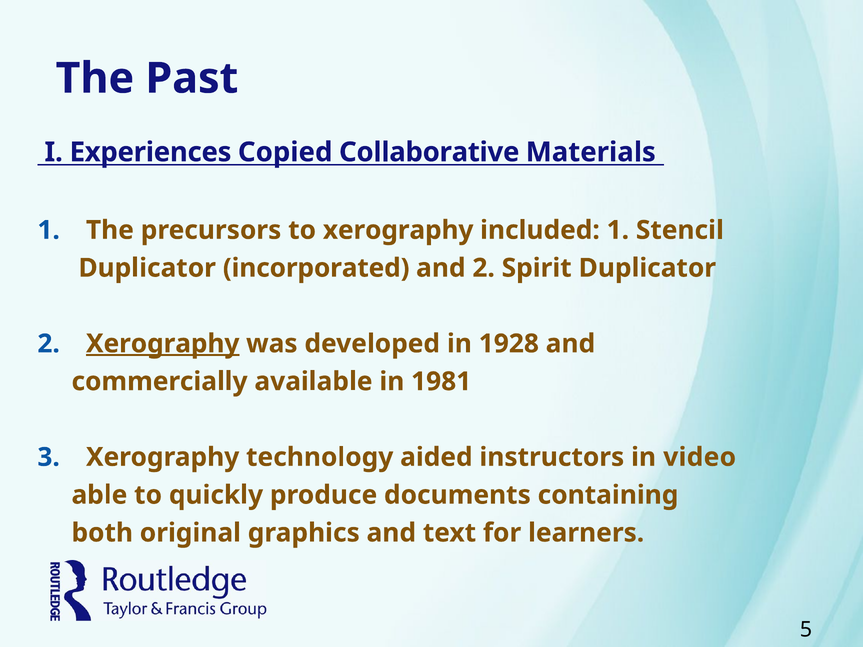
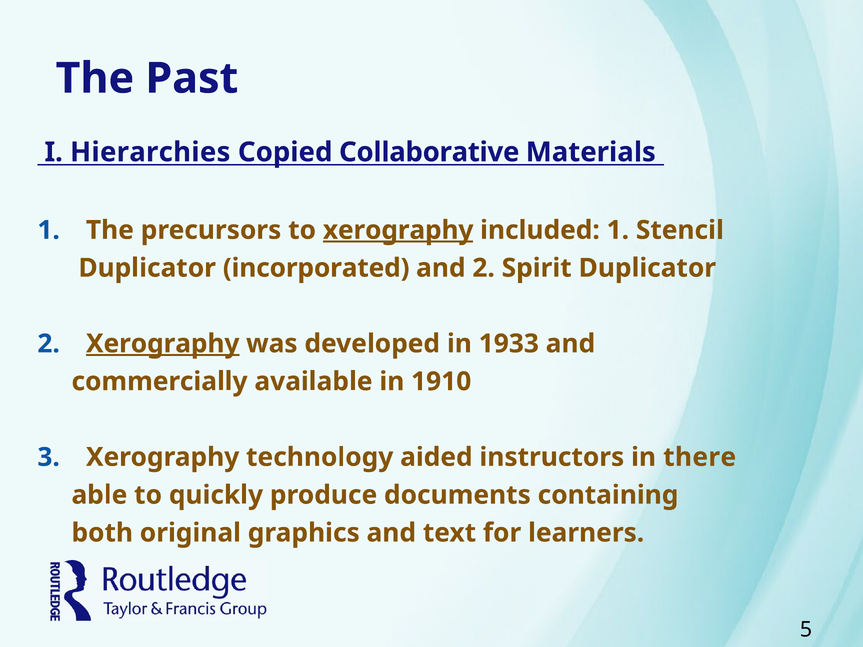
Experiences: Experiences -> Hierarchies (150, 152)
xerography underline: none -> present (398, 230)
1928: 1928 -> 1933 (509, 344)
1981: 1981 -> 1910 (441, 382)
video: video -> there (700, 457)
